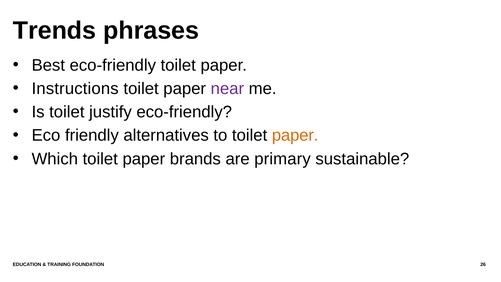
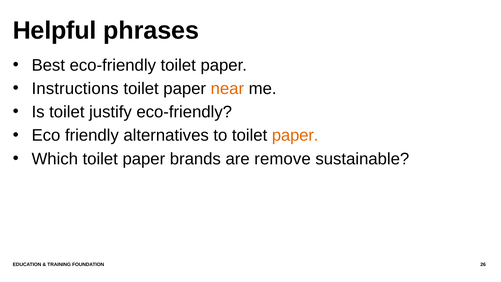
Trends: Trends -> Helpful (55, 30)
near colour: purple -> orange (227, 89)
primary: primary -> remove (283, 159)
